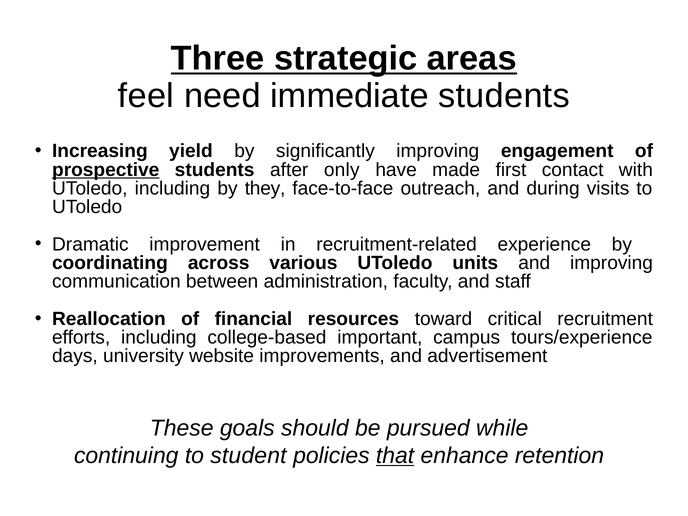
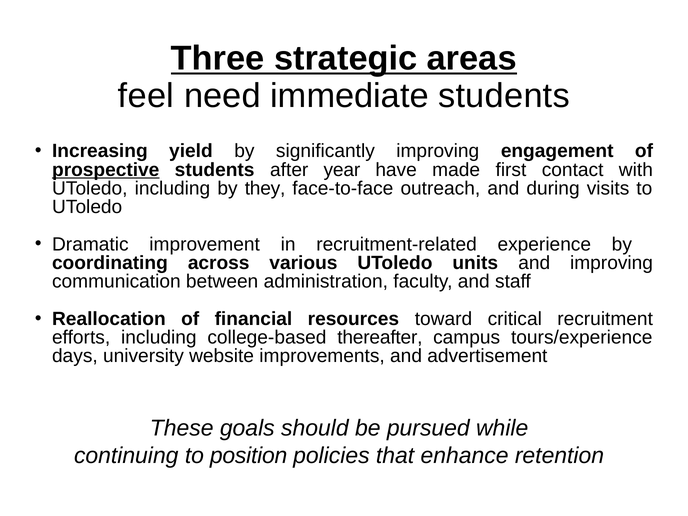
only: only -> year (342, 170)
important: important -> thereafter (380, 338)
student: student -> position (249, 456)
that underline: present -> none (395, 456)
